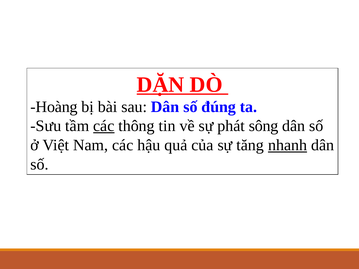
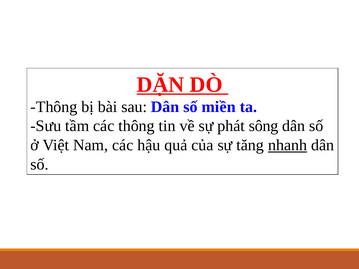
Hoàng: Hoàng -> Thông (54, 107)
đúng: đúng -> miền (219, 107)
các underline: present -> none (104, 126)
